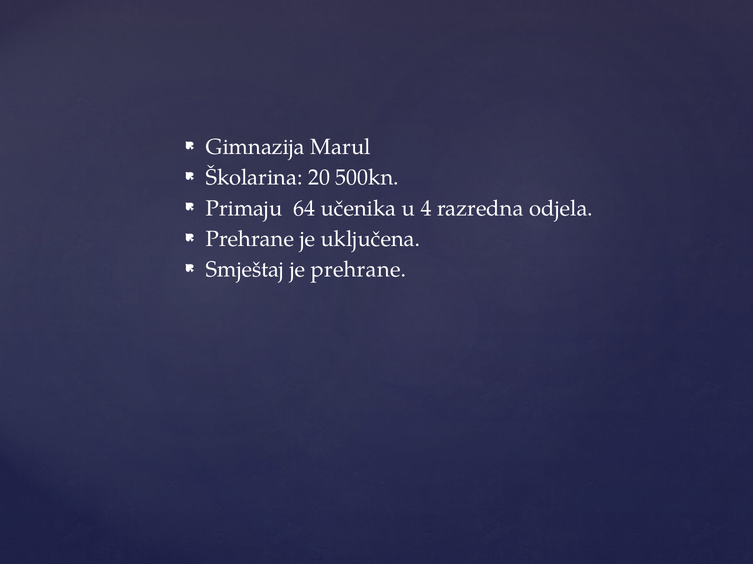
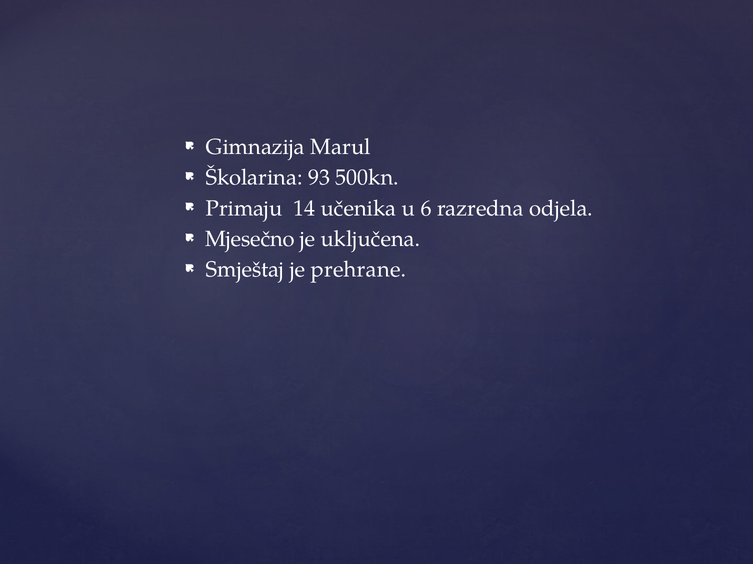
20: 20 -> 93 (319, 178)
64: 64 -> 14 (304, 209)
4: 4 -> 6 (426, 209)
Prehrane: Prehrane -> Mjesečno (250, 239)
